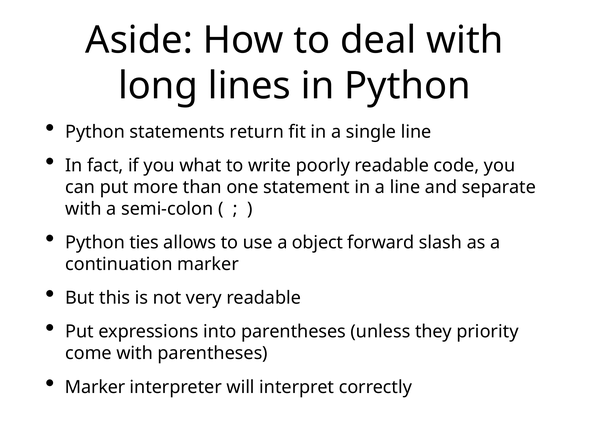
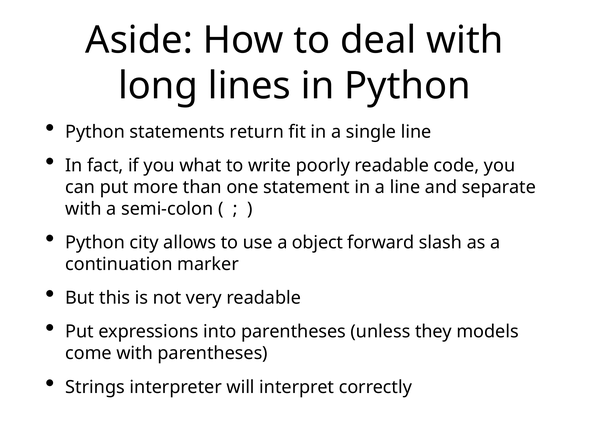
ties: ties -> city (144, 242)
priority: priority -> models (488, 332)
Marker: Marker -> Strings (95, 387)
